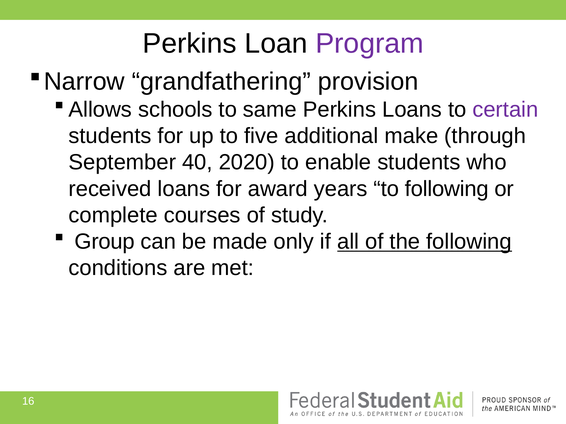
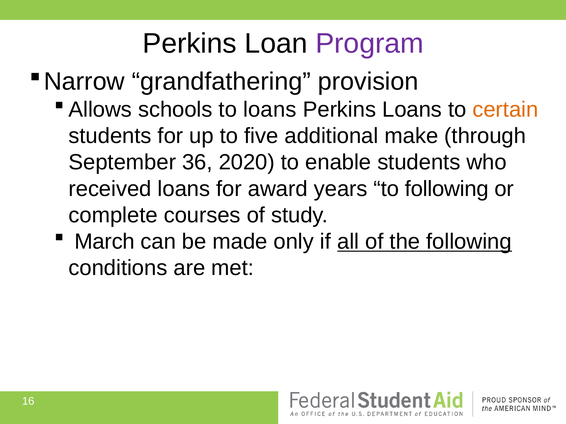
to same: same -> loans (270, 110)
certain colour: purple -> orange (505, 110)
40: 40 -> 36 (197, 163)
Group: Group -> March (105, 242)
